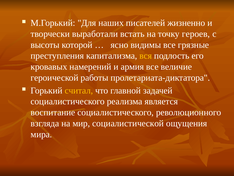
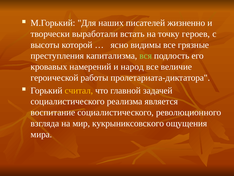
вся colour: yellow -> light green (146, 56)
армия: армия -> народ (132, 67)
социалистической: социалистической -> кукрыниксовского (128, 123)
